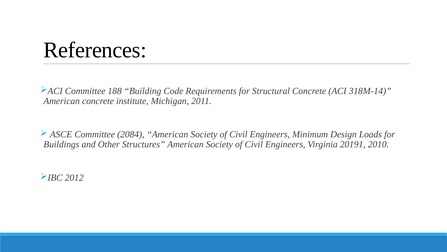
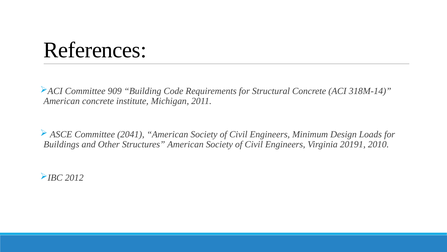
188: 188 -> 909 (115, 91)
2084: 2084 -> 2041 (131, 134)
